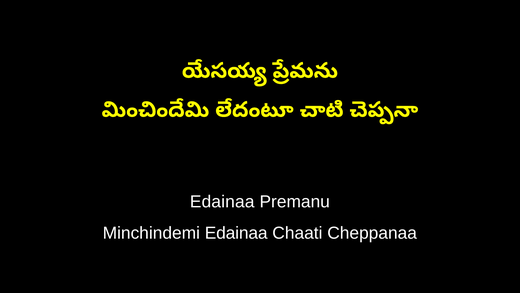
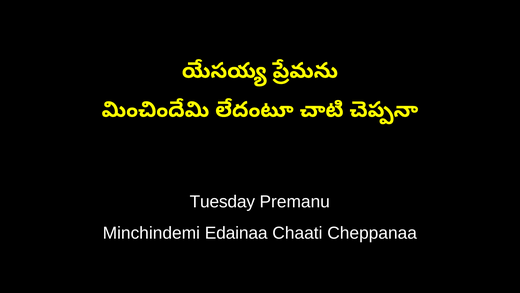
Edainaa: Edainaa -> Tuesday (222, 201)
